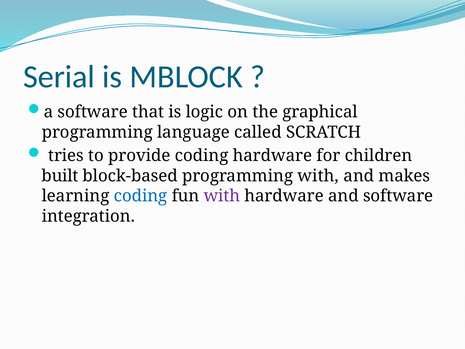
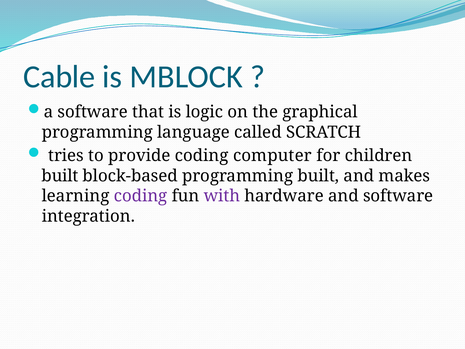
Serial: Serial -> Cable (59, 77)
coding hardware: hardware -> computer (272, 156)
programming with: with -> built (318, 176)
coding colour: blue -> purple (141, 196)
